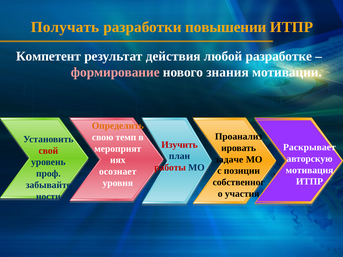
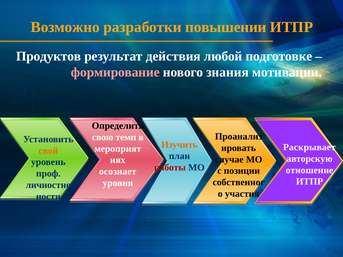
Получать: Получать -> Возможно (65, 27)
Компетент: Компетент -> Продуктов (49, 56)
разработке: разработке -> подготовке (279, 56)
Определить colour: orange -> black (118, 126)
Изучить colour: red -> orange (179, 145)
свой colour: red -> orange (48, 151)
задаче: задаче -> случае (229, 160)
мотивация: мотивация -> отношение (309, 170)
забывайте: забывайте -> личностно (48, 185)
